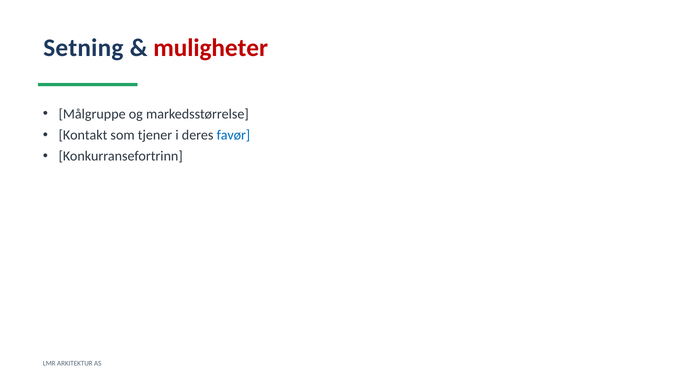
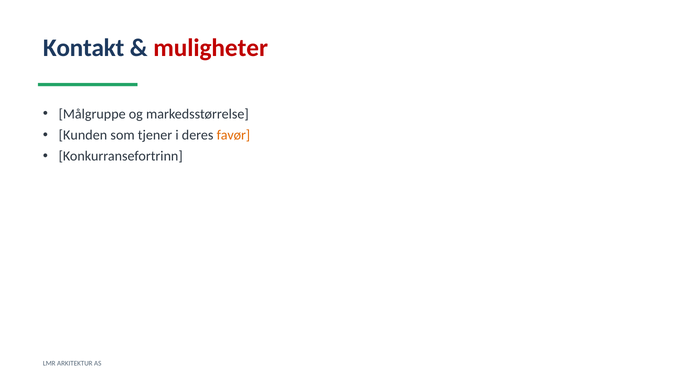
Setning: Setning -> Kontakt (84, 48)
Kontakt: Kontakt -> Kunden (83, 135)
favør colour: blue -> orange (233, 135)
